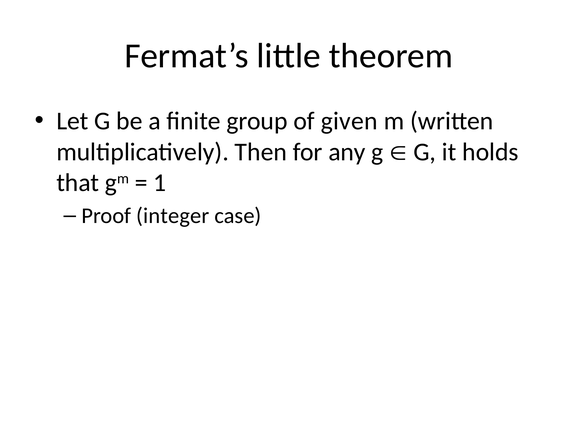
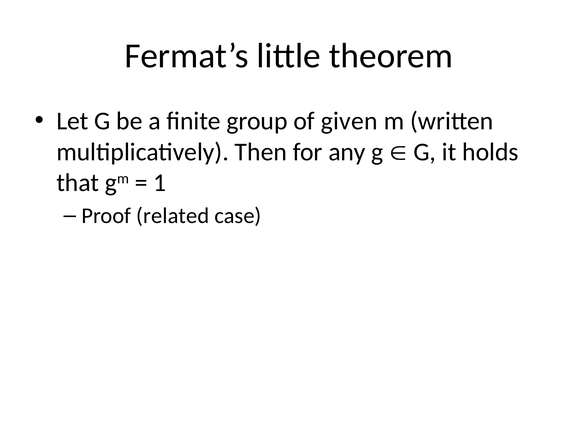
integer: integer -> related (173, 216)
